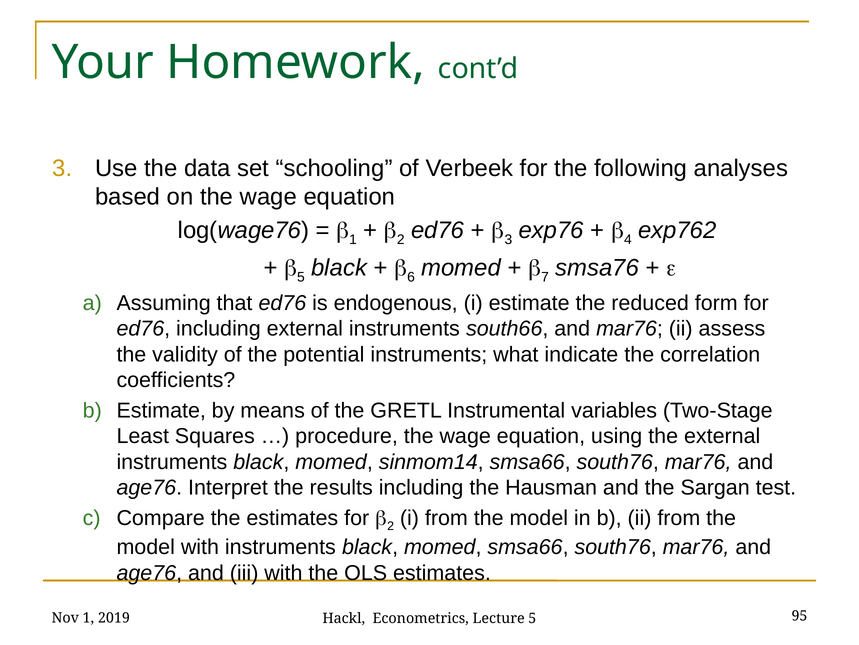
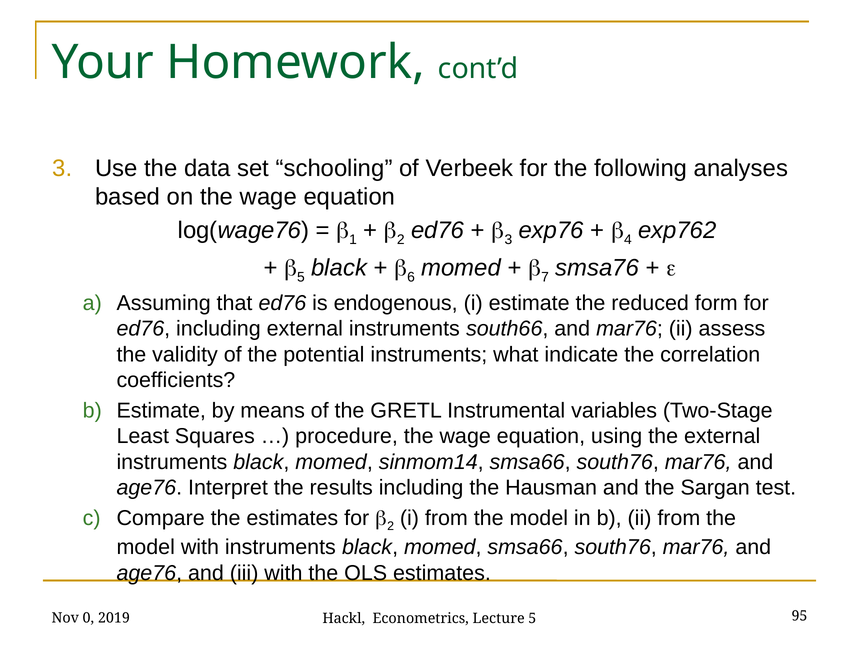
Nov 1: 1 -> 0 (88, 618)
